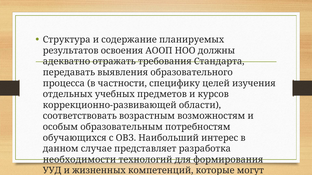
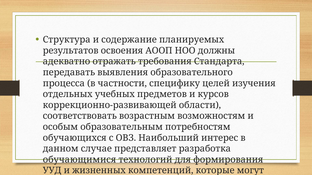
необходимости: необходимости -> обучающимися (79, 160)
